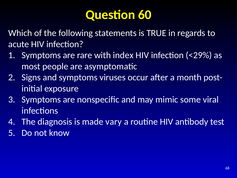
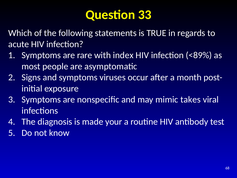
60: 60 -> 33 (145, 15)
<29%: <29% -> <89% (199, 55)
some: some -> takes (191, 99)
vary: vary -> your (114, 122)
